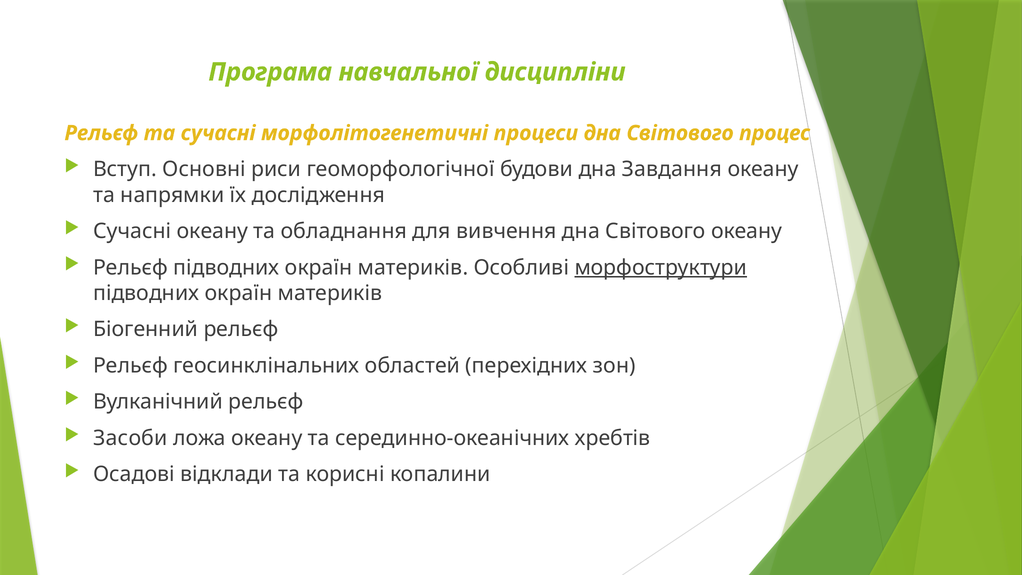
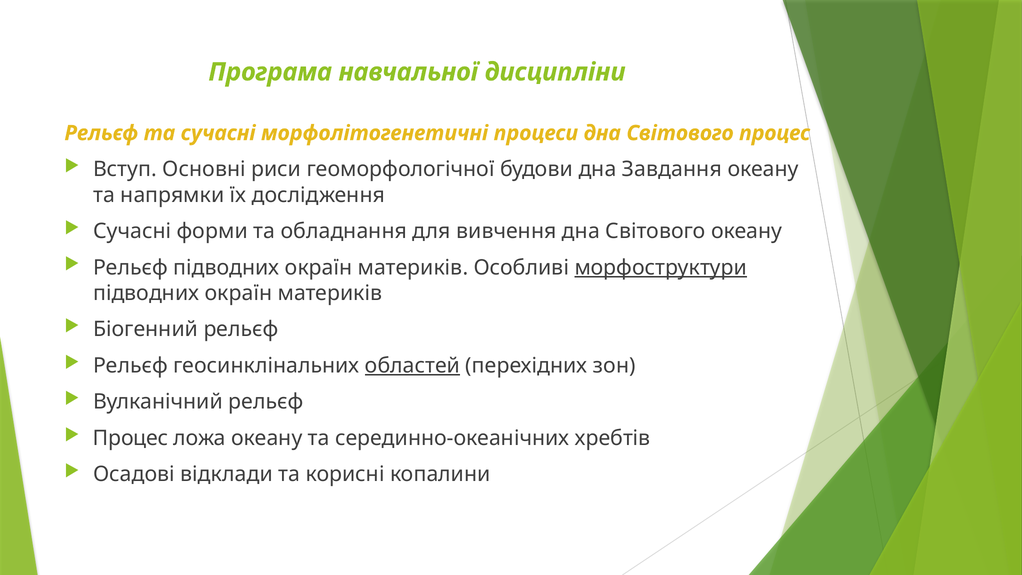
Сучасні океану: океану -> форми (212, 231)
областей underline: none -> present (412, 366)
Засоби: Засоби -> Процес (131, 438)
